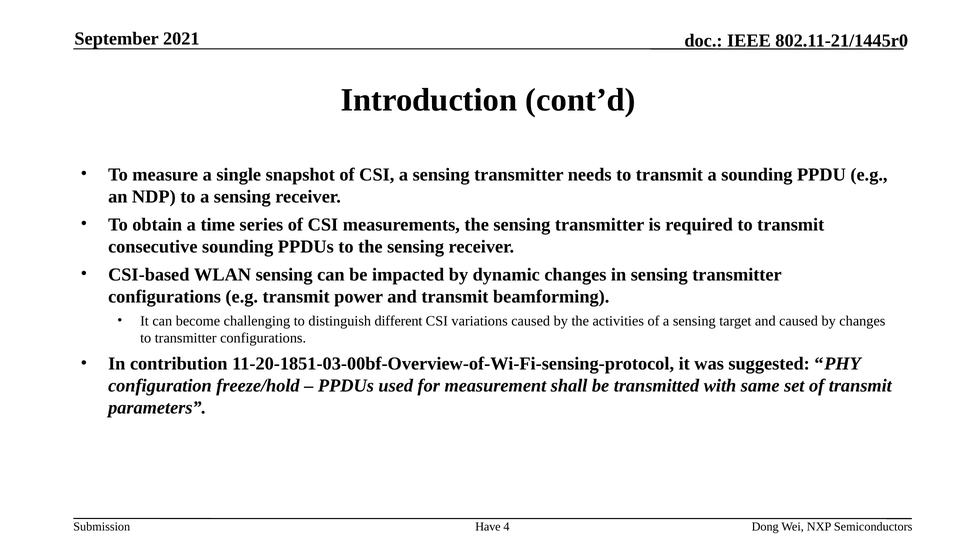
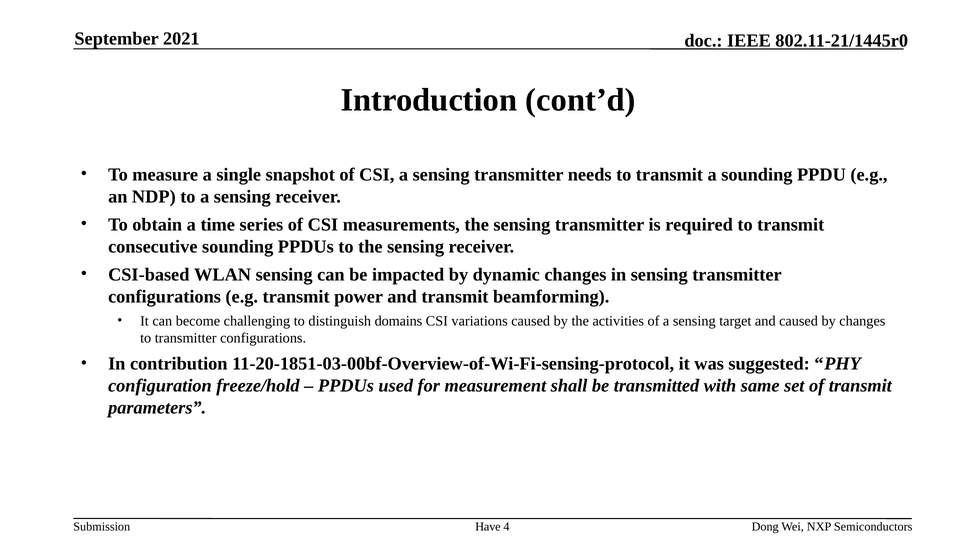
different: different -> domains (398, 321)
